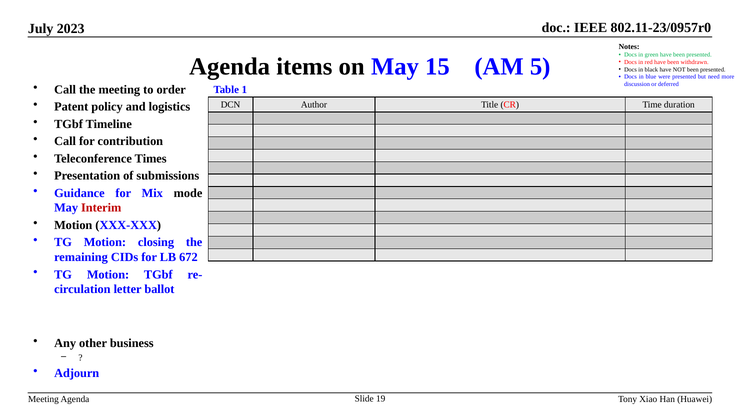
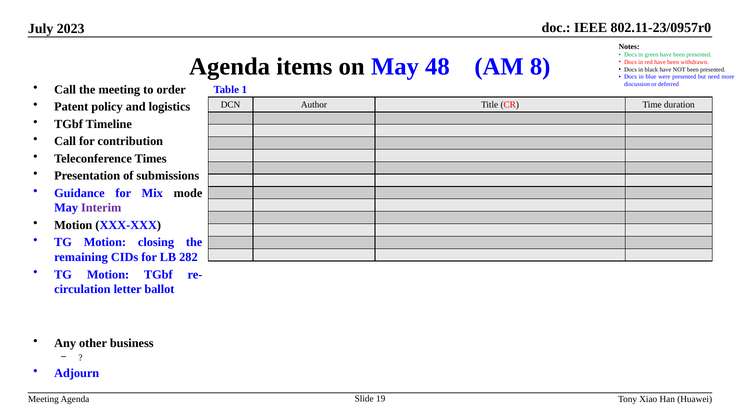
15: 15 -> 48 (437, 66)
5: 5 -> 8 (540, 66)
Interim colour: red -> purple (101, 208)
672: 672 -> 282 (188, 257)
